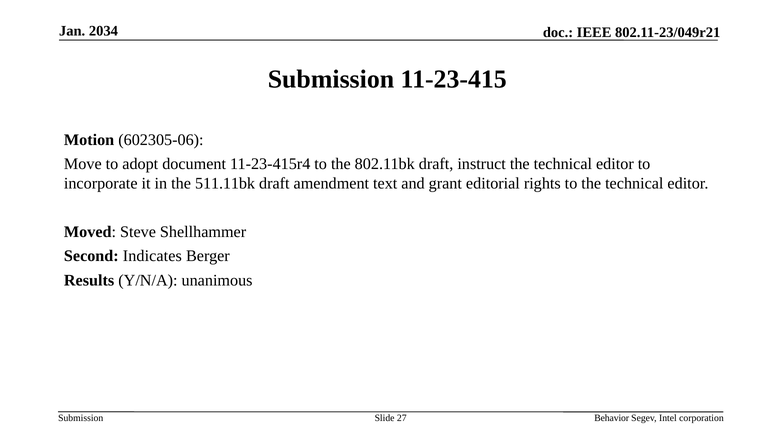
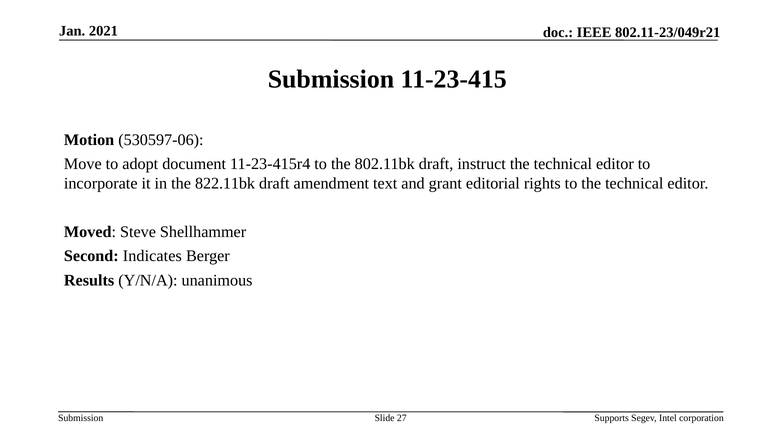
2034: 2034 -> 2021 (103, 31)
602305-06: 602305-06 -> 530597-06 (161, 140)
511.11bk: 511.11bk -> 822.11bk (225, 183)
Behavior: Behavior -> Supports (612, 418)
